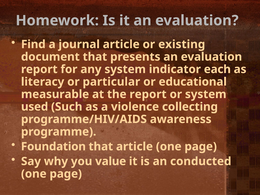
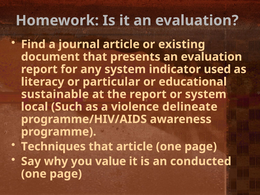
each: each -> used (217, 69)
measurable: measurable -> sustainable (55, 94)
used: used -> local (35, 107)
collecting: collecting -> delineate (190, 107)
Foundation: Foundation -> Techniques (53, 147)
